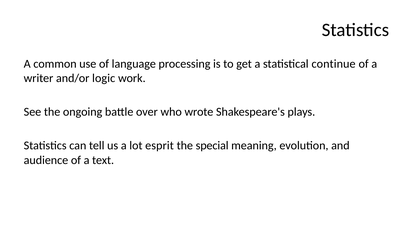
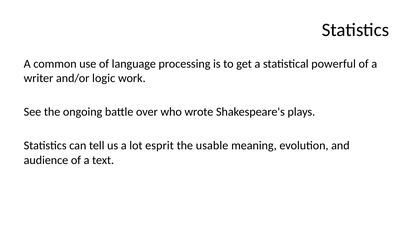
continue: continue -> powerful (334, 64)
special: special -> usable (212, 146)
